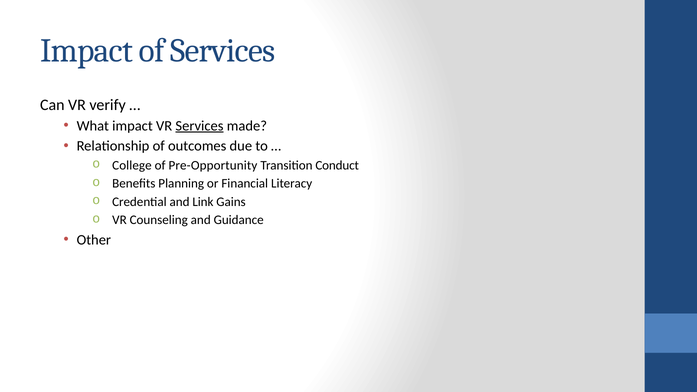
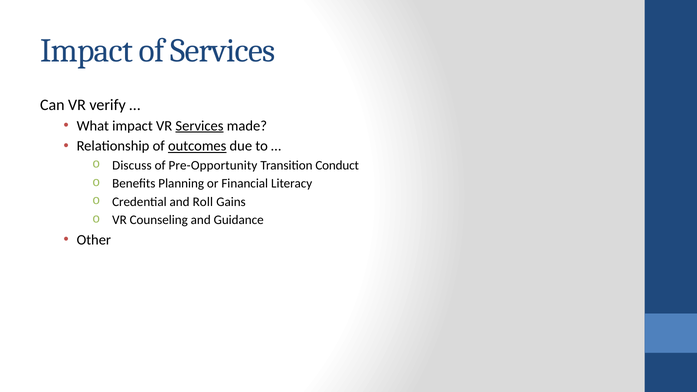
outcomes underline: none -> present (197, 146)
College: College -> Discuss (132, 165)
Link: Link -> Roll (203, 202)
